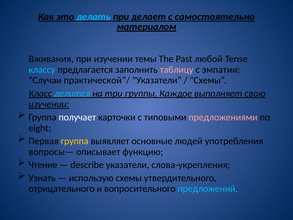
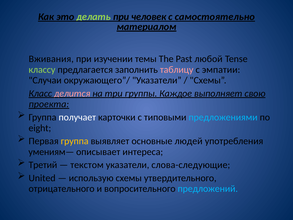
делать colour: light blue -> light green (94, 17)
делает: делает -> человек (149, 17)
классу colour: light blue -> light green (42, 70)
практической”/: практической”/ -> окружающего”/ (97, 80)
делится colour: light blue -> pink (72, 93)
изучении: изучении -> проекта (49, 104)
предложениями colour: pink -> light blue (223, 117)
вопросы—: вопросы— -> умениям— (51, 152)
функцию: функцию -> интереса (143, 152)
Чтение: Чтение -> Третий (43, 165)
describe: describe -> текстом (87, 165)
слова-укрепления: слова-укрепления -> слова-следующие (191, 165)
Узнать: Узнать -> United (42, 178)
